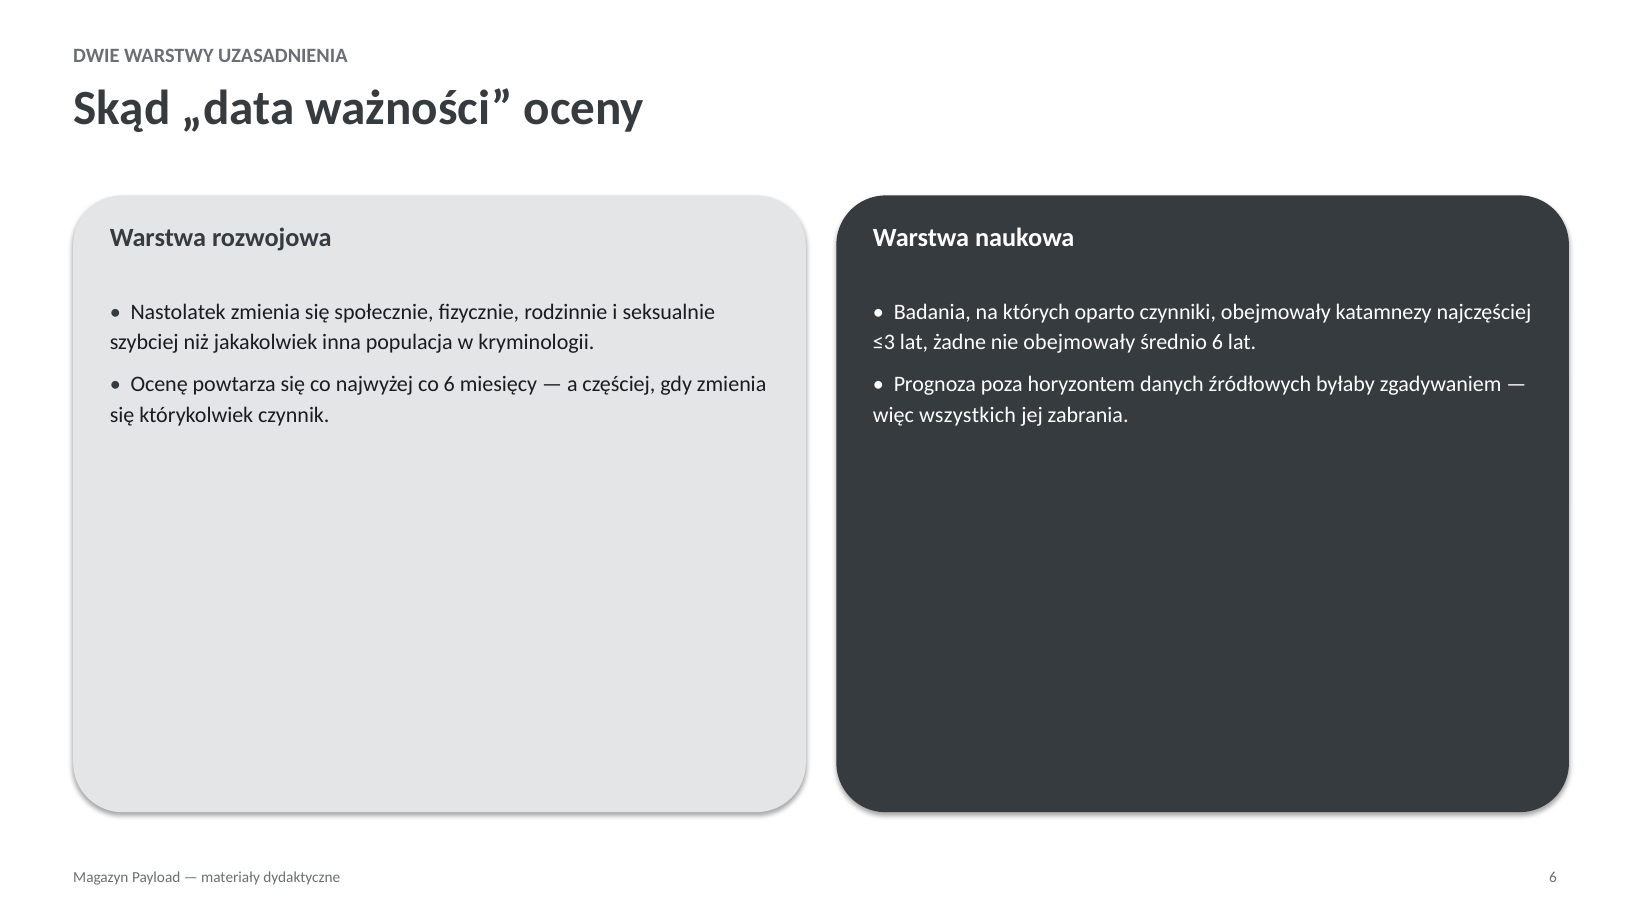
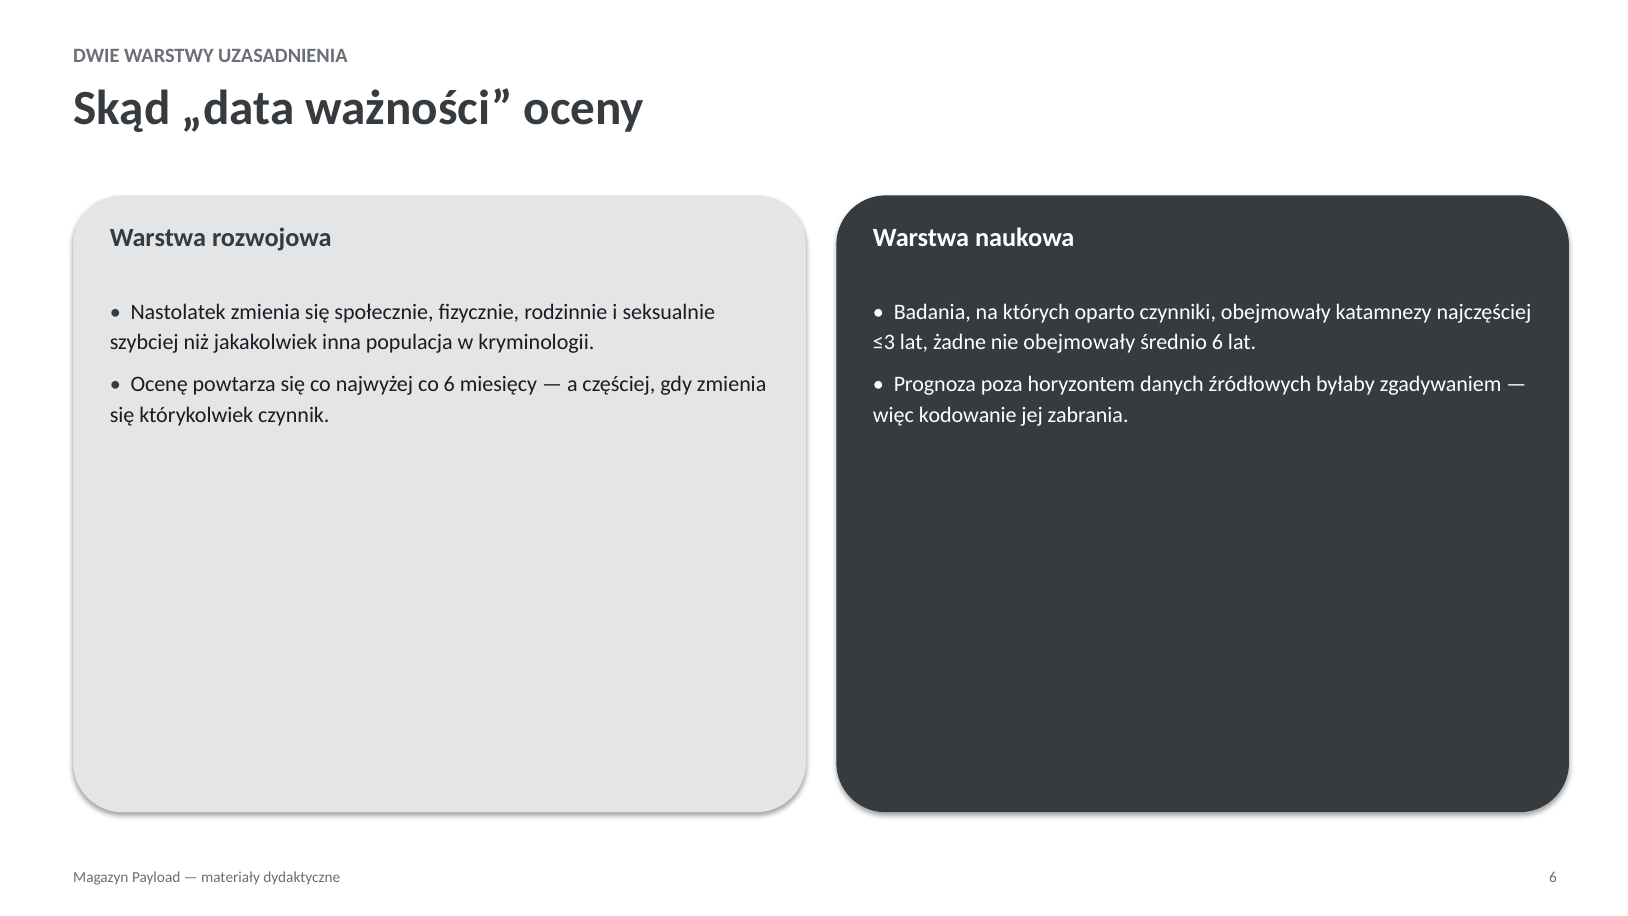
wszystkich: wszystkich -> kodowanie (968, 415)
